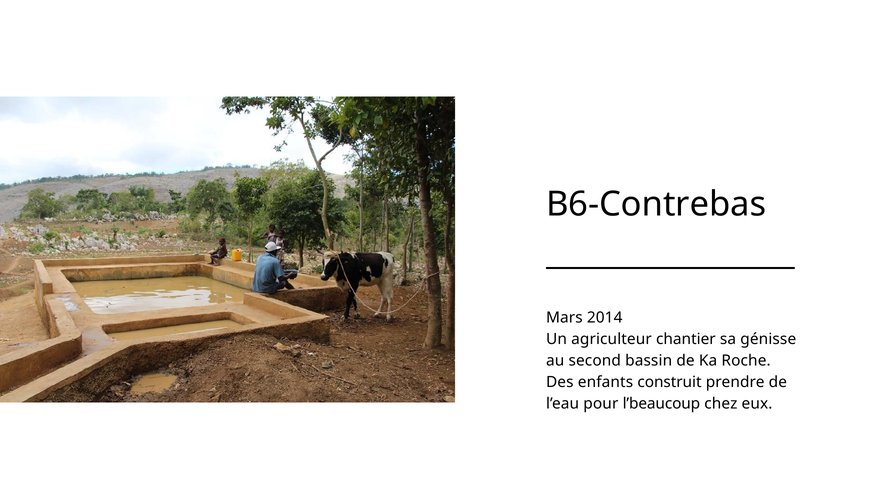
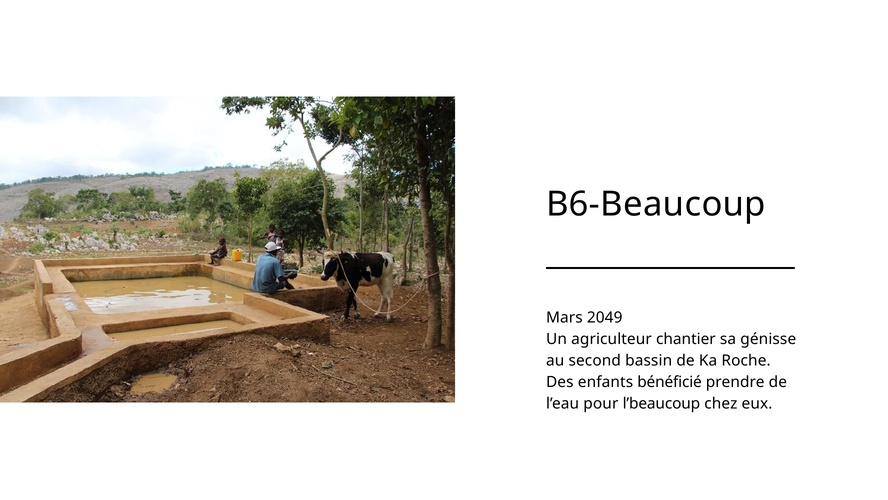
B6-Contrebas: B6-Contrebas -> B6-Beaucoup (656, 204)
2014: 2014 -> 2049 (605, 317)
construit: construit -> bénéficié (670, 382)
